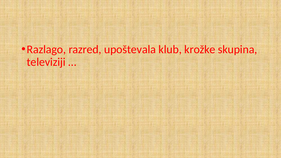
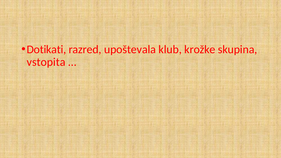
Razlago: Razlago -> Dotikati (46, 49)
televiziji: televiziji -> vstopita (46, 62)
